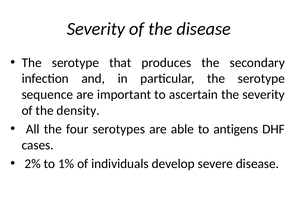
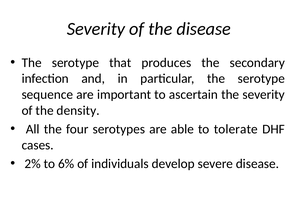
antigens: antigens -> tolerate (236, 129)
1%: 1% -> 6% (66, 163)
